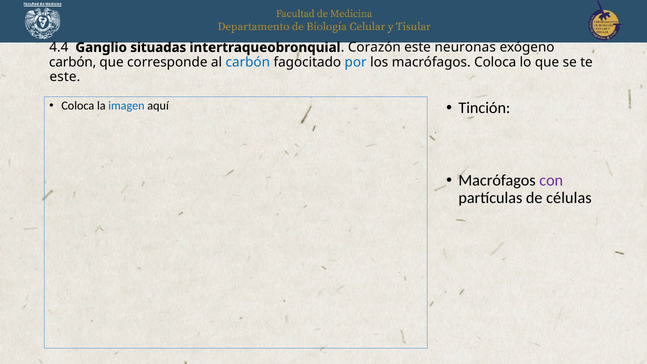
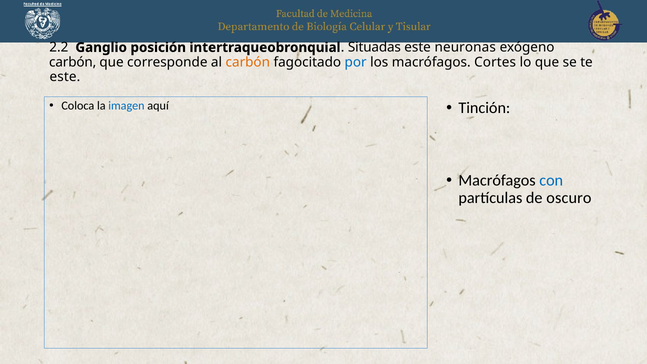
4.4: 4.4 -> 2.2 (59, 47)
situadas: situadas -> posición (158, 47)
Corazón: Corazón -> Situadas (374, 47)
carbón colour: blue -> orange (248, 62)
macrófagos Coloca: Coloca -> Cortes (495, 62)
con colour: purple -> blue (551, 181)
células: células -> oscuro (569, 198)
